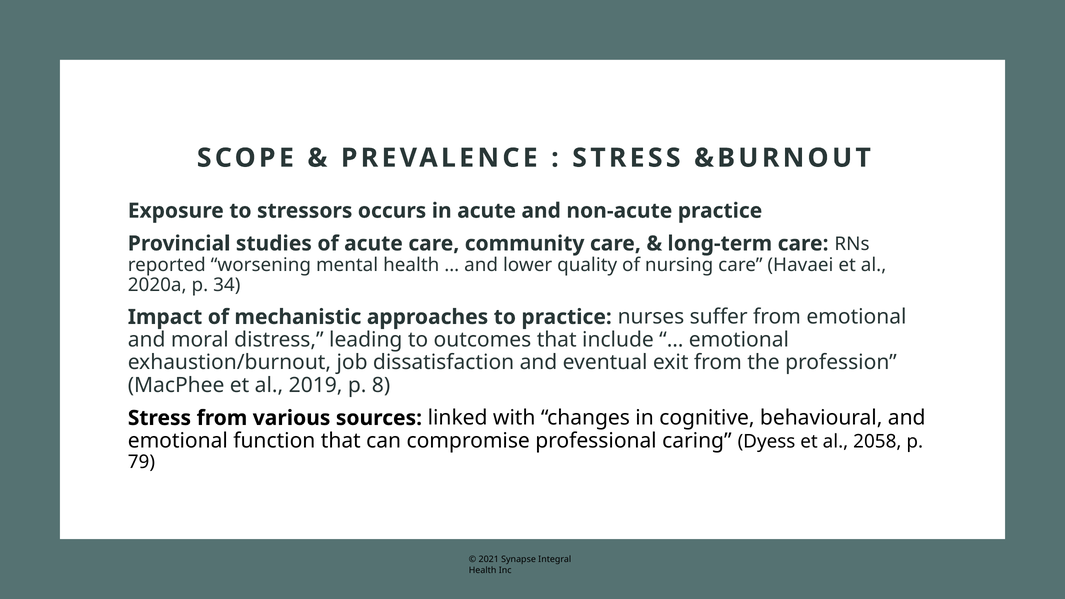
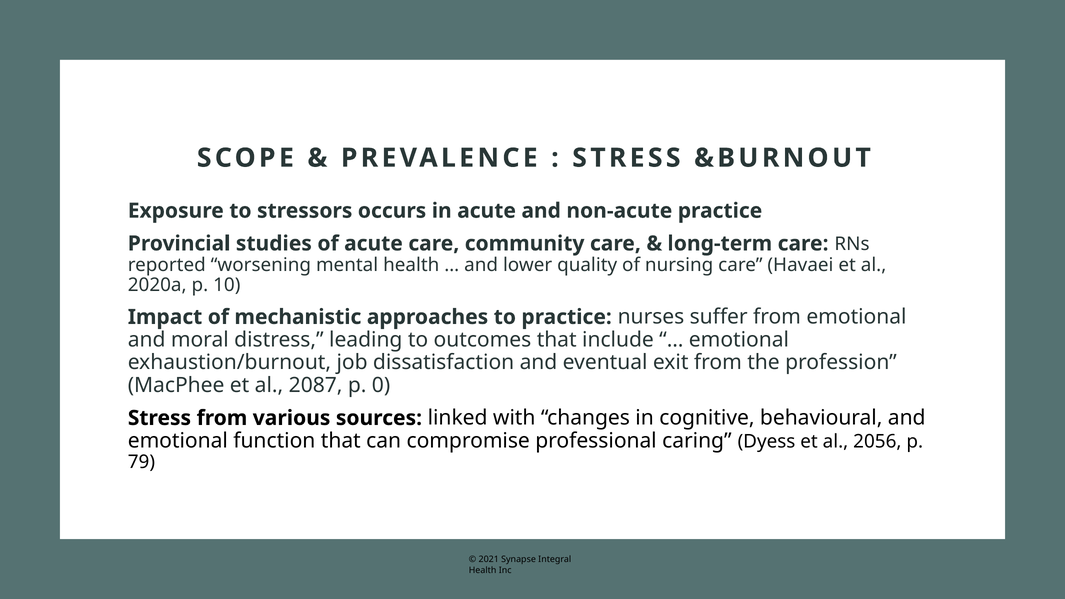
34: 34 -> 10 (227, 285)
2019: 2019 -> 2087 (316, 385)
8: 8 -> 0 (381, 385)
2058: 2058 -> 2056 (877, 442)
